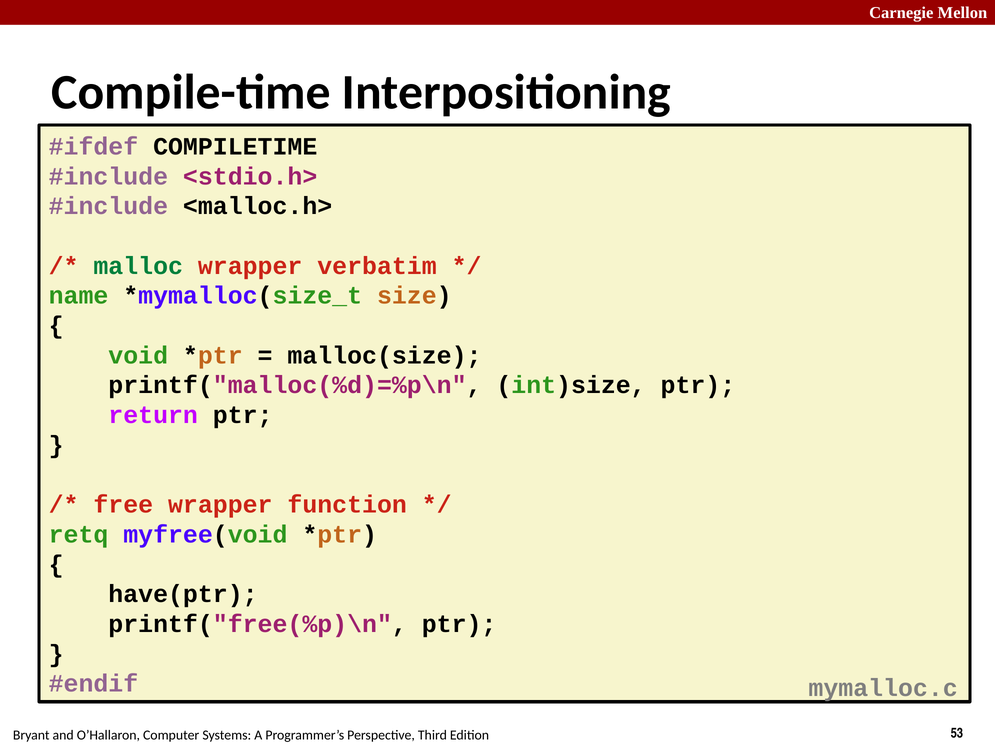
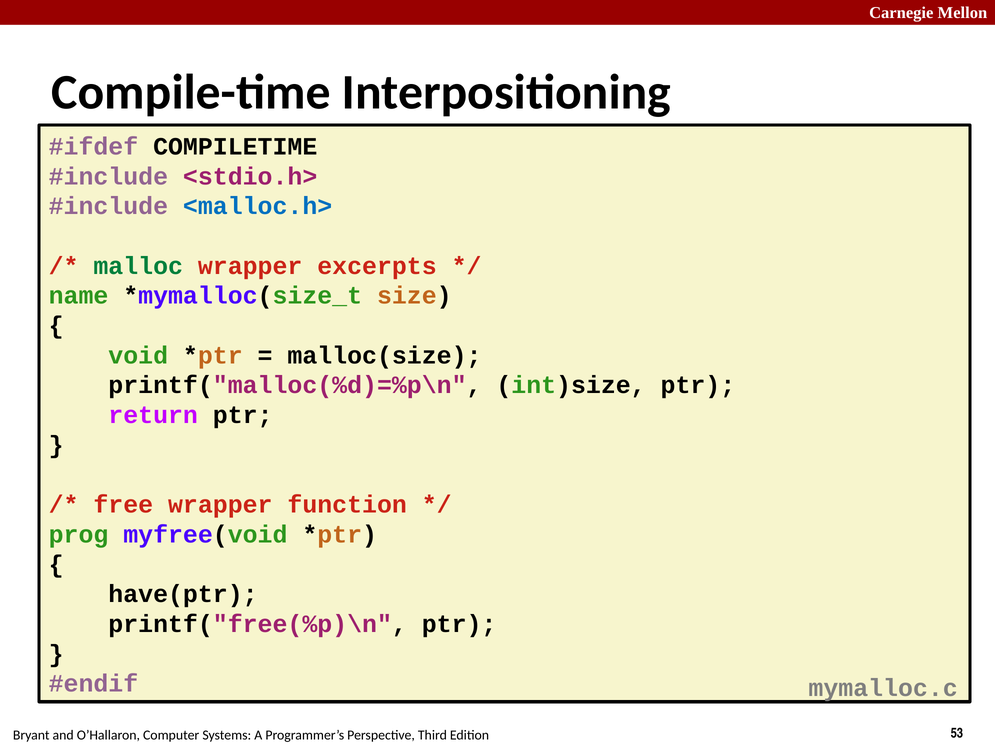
<malloc.h> colour: black -> blue (258, 206)
verbatim: verbatim -> excerpts (377, 266)
retq: retq -> prog (79, 535)
